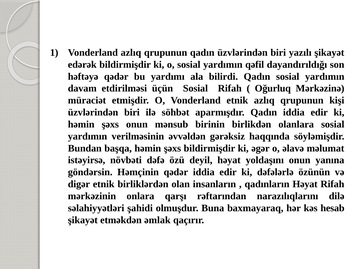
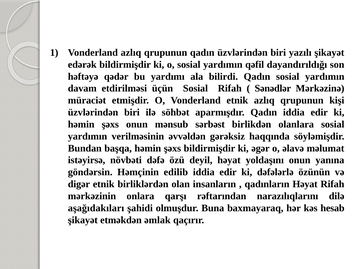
Oğurluq: Oğurluq -> Sənədlər (273, 88)
birinin: birinin -> sərbəst (210, 124)
Həmçinin qədər: qədər -> edilib (176, 172)
səlahiyyətləri: səlahiyyətləri -> aşağıdakıları (96, 208)
